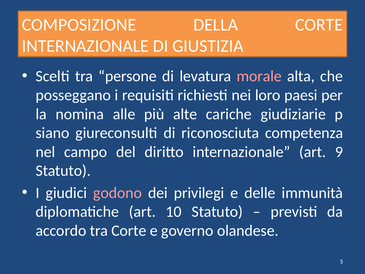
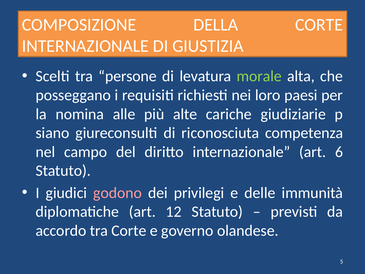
morale colour: pink -> light green (259, 76)
9: 9 -> 6 (339, 152)
10: 10 -> 12 (174, 212)
